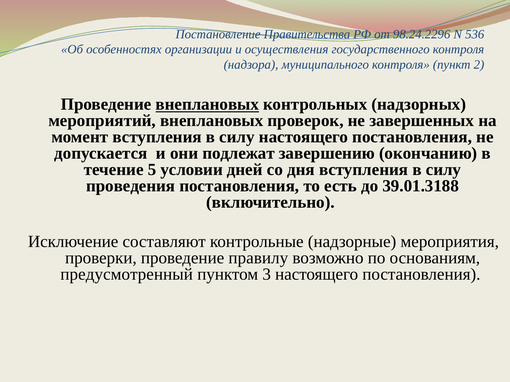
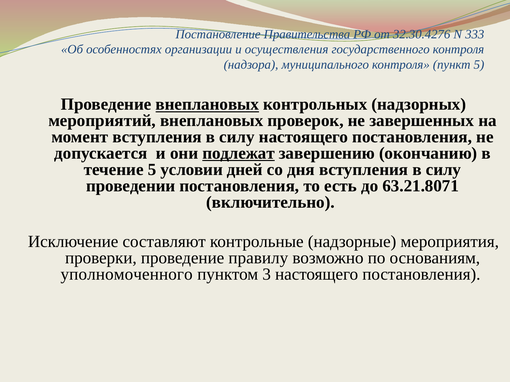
98.24.2296: 98.24.2296 -> 32.30.4276 (422, 34)
536: 536 -> 333 (475, 34)
пункт 2: 2 -> 5 (479, 65)
подлежат underline: none -> present (239, 153)
проведения: проведения -> проведении (131, 186)
39.01.3188: 39.01.3188 -> 63.21.8071 (421, 186)
предусмотренный: предусмотренный -> уполномоченного (127, 275)
